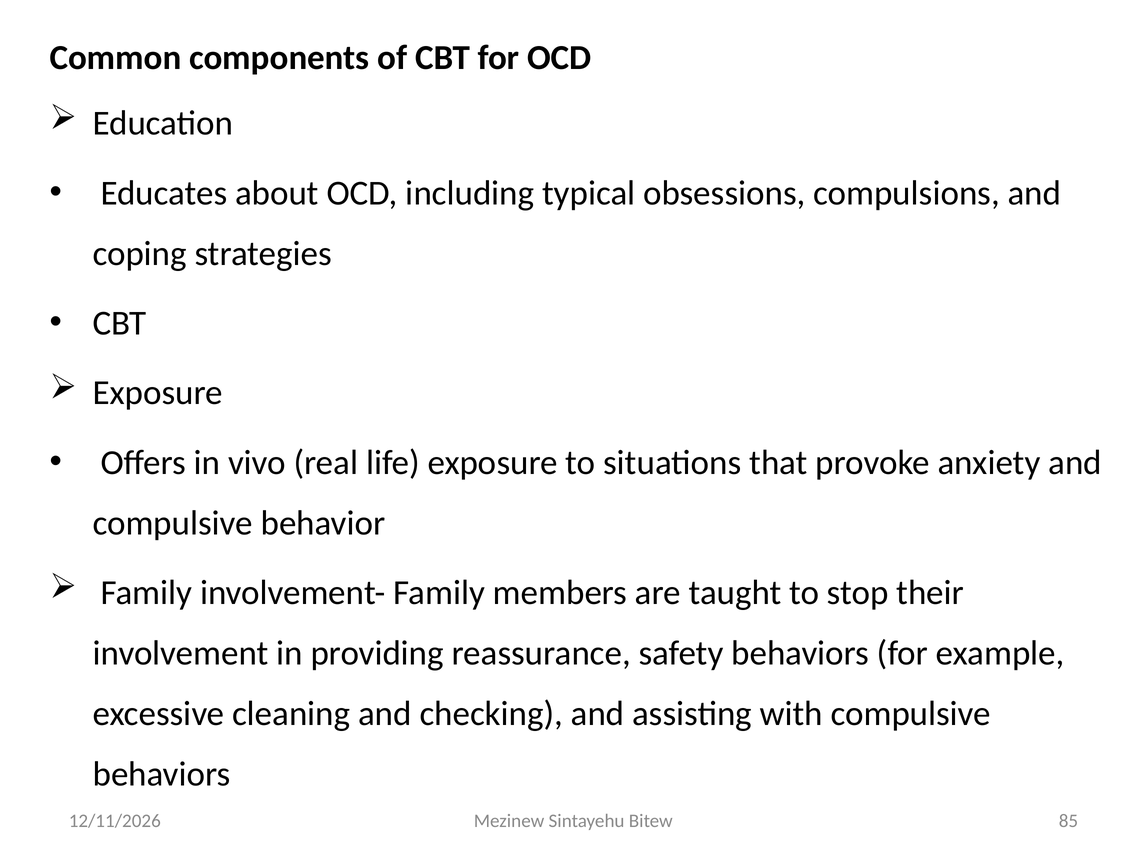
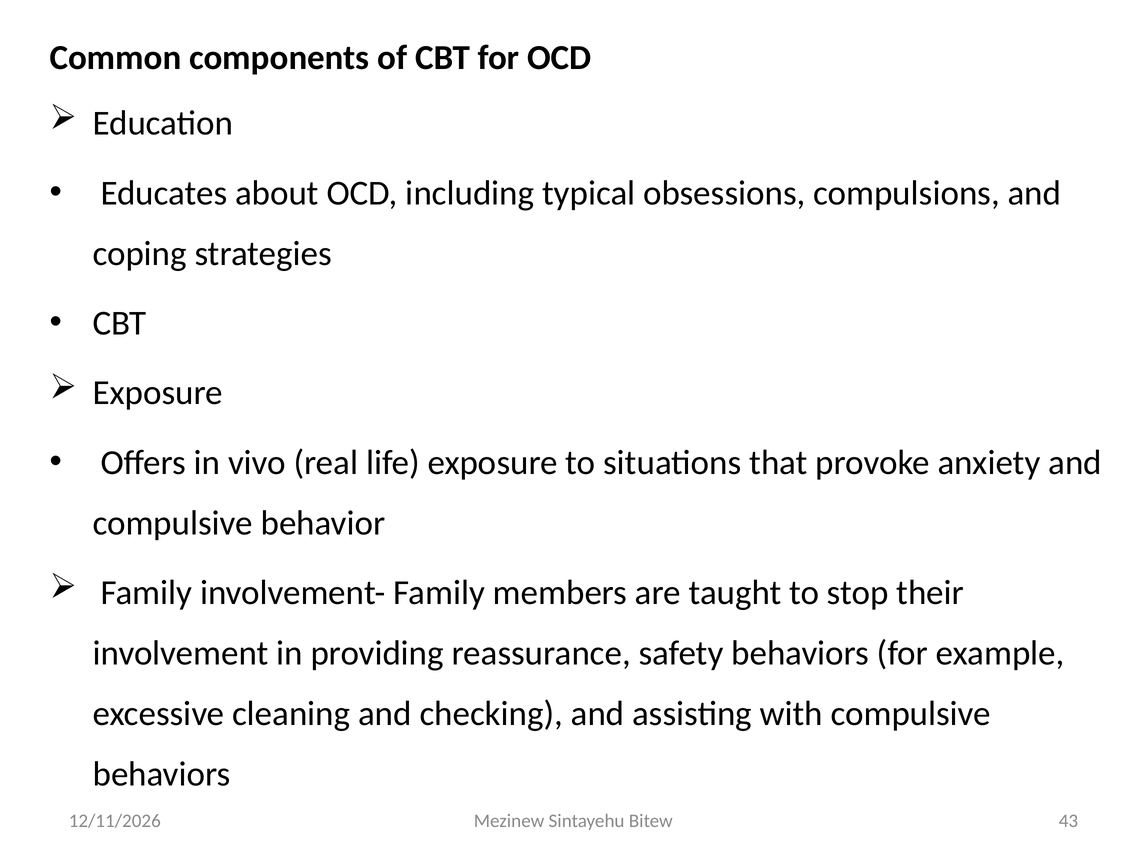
85: 85 -> 43 (1068, 821)
